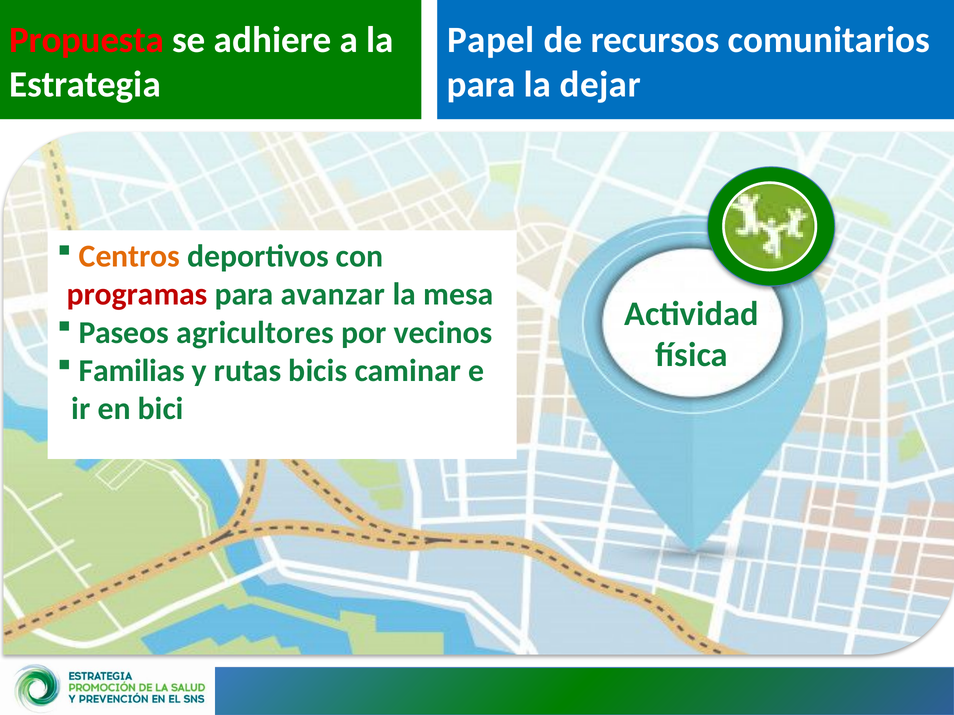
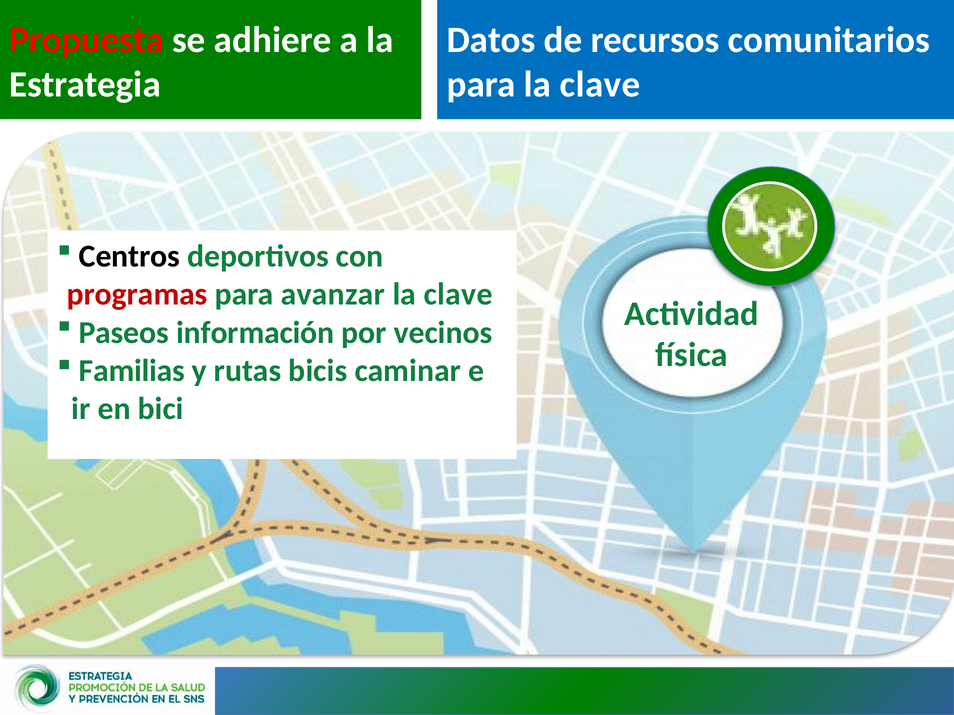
Papel: Papel -> Datos (491, 40)
para la dejar: dejar -> clave (600, 84)
Centros colour: orange -> black (129, 257)
mesa: mesa -> clave (458, 295)
agricultores: agricultores -> información (255, 333)
